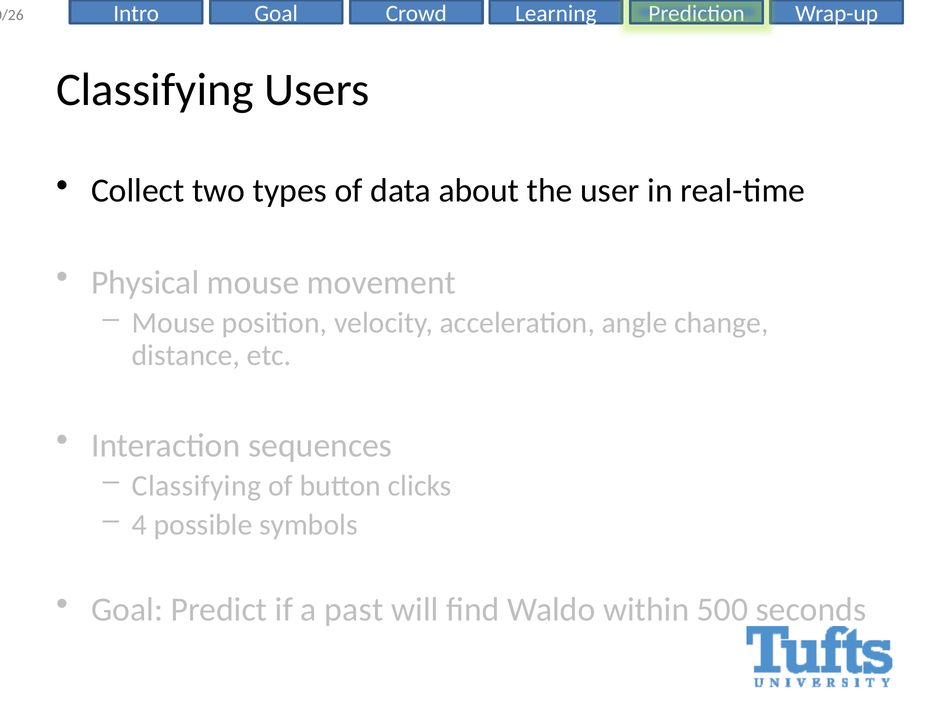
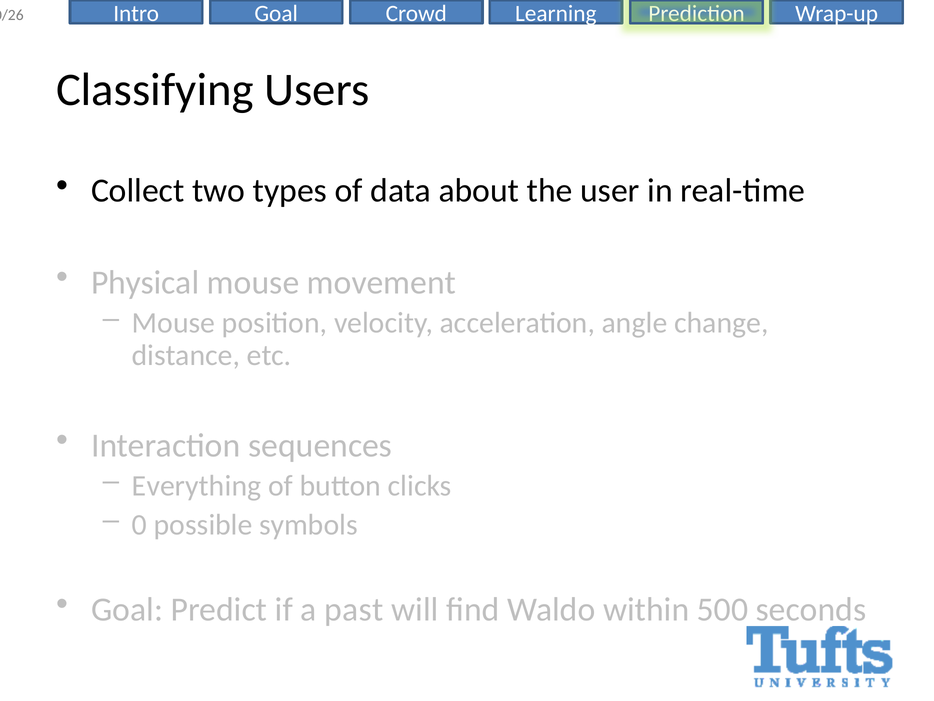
Classifying: Classifying -> Everything (197, 486)
4: 4 -> 0 (139, 524)
